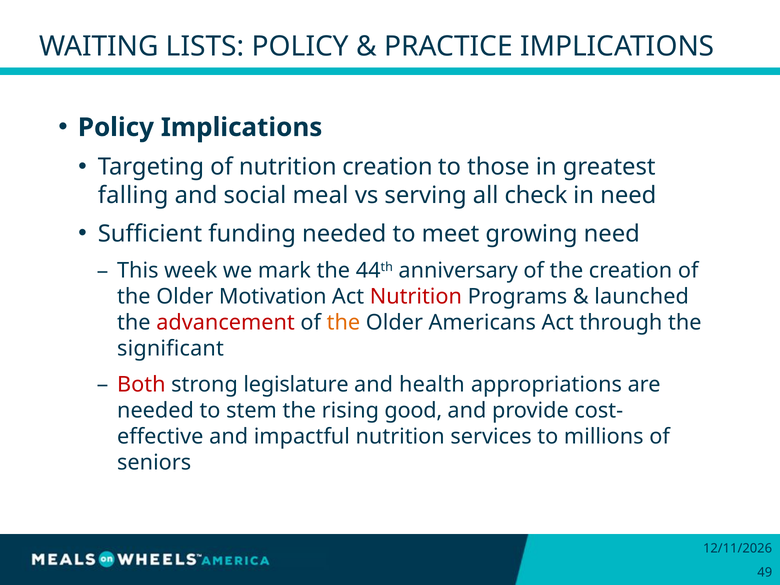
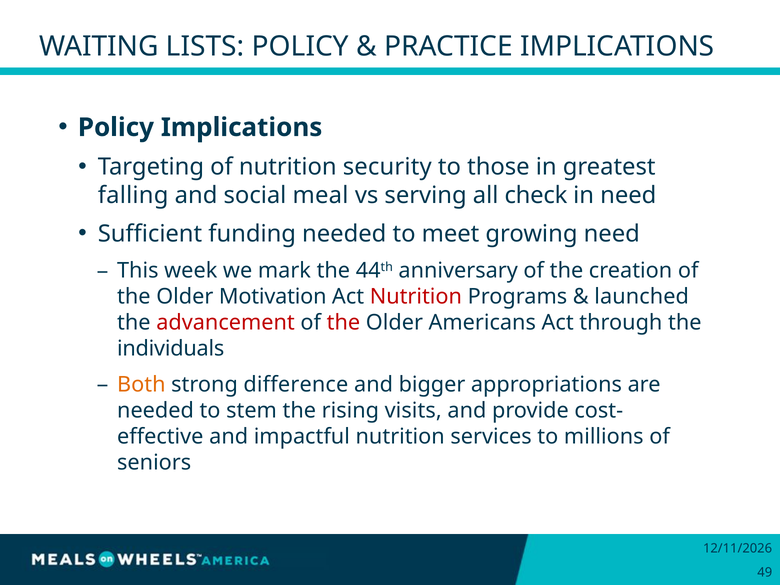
nutrition creation: creation -> security (387, 167)
the colour: orange -> red (343, 323)
significant: significant -> individuals (171, 349)
Both colour: red -> orange (141, 385)
legislature: legislature -> difference (296, 385)
health: health -> bigger (432, 385)
good: good -> visits (413, 411)
